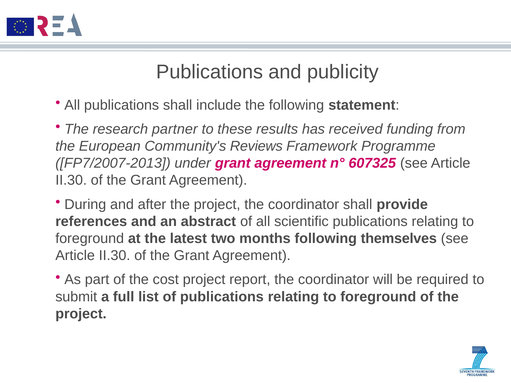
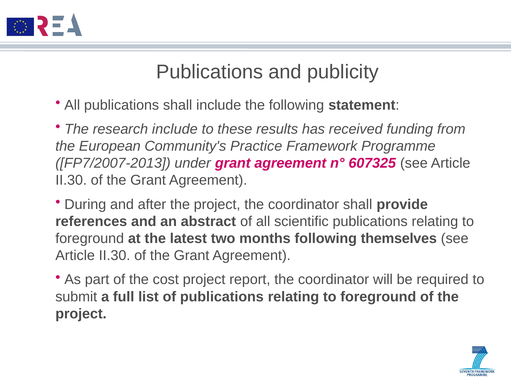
research partner: partner -> include (175, 129)
Reviews: Reviews -> Practice (256, 146)
